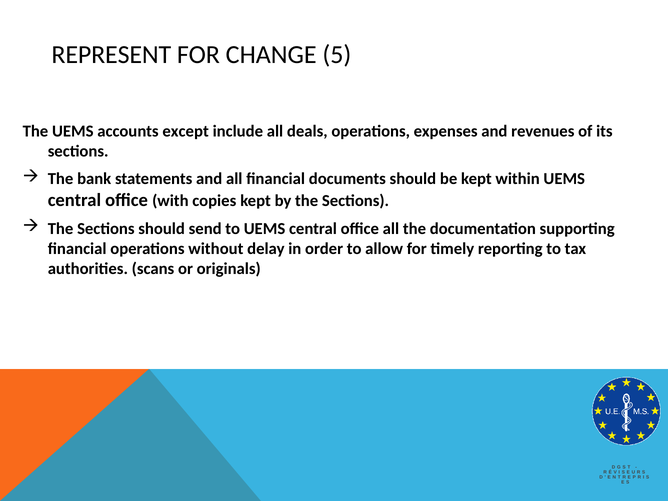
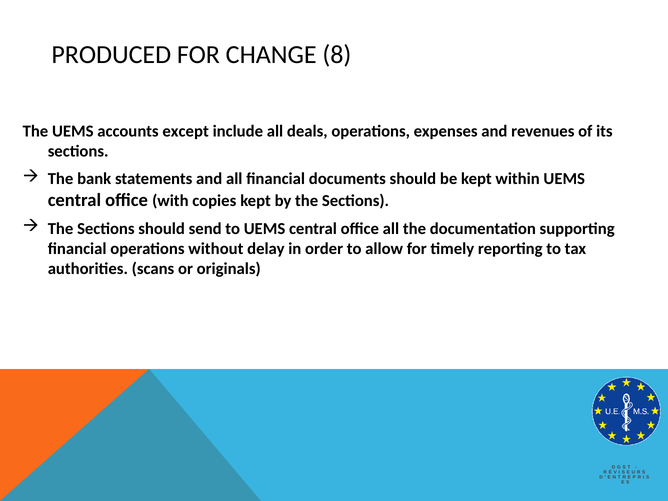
REPRESENT: REPRESENT -> PRODUCED (111, 55)
5: 5 -> 8 (337, 55)
